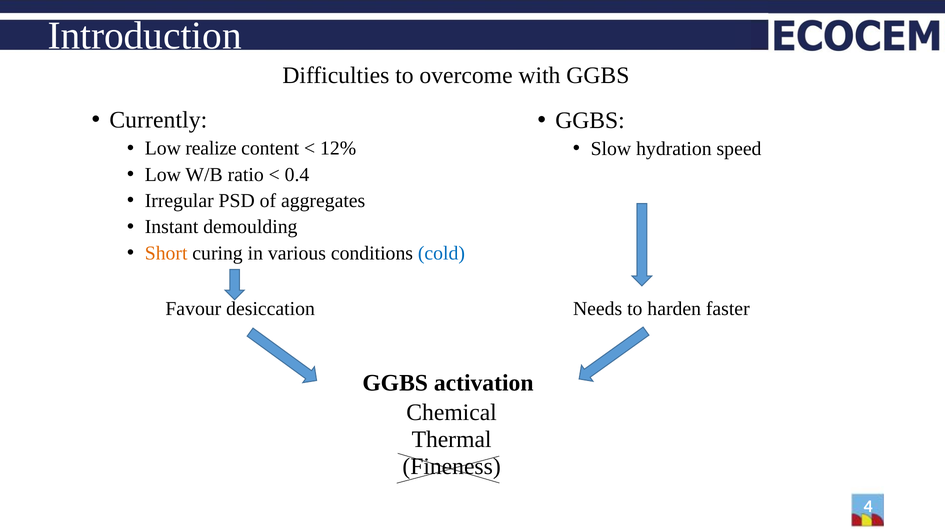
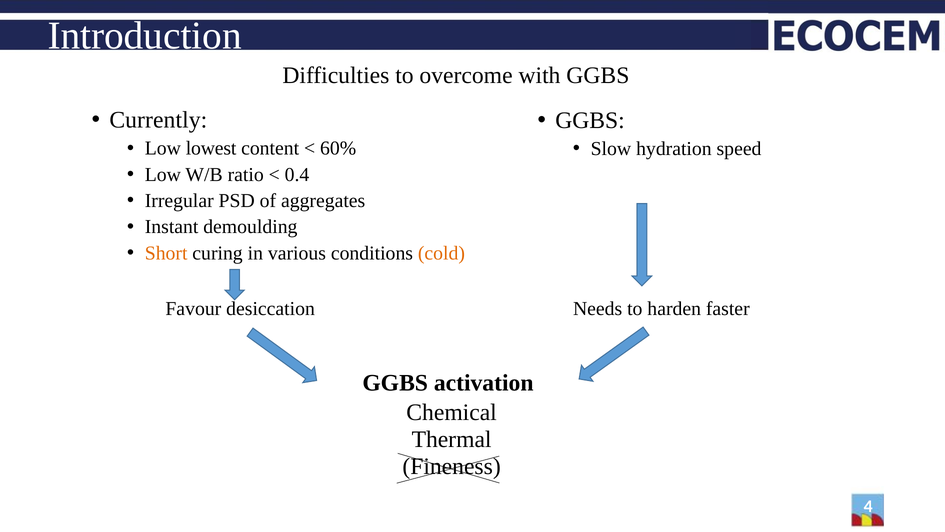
realize: realize -> lowest (211, 148)
12%: 12% -> 60% (338, 148)
cold colour: blue -> orange (441, 253)
